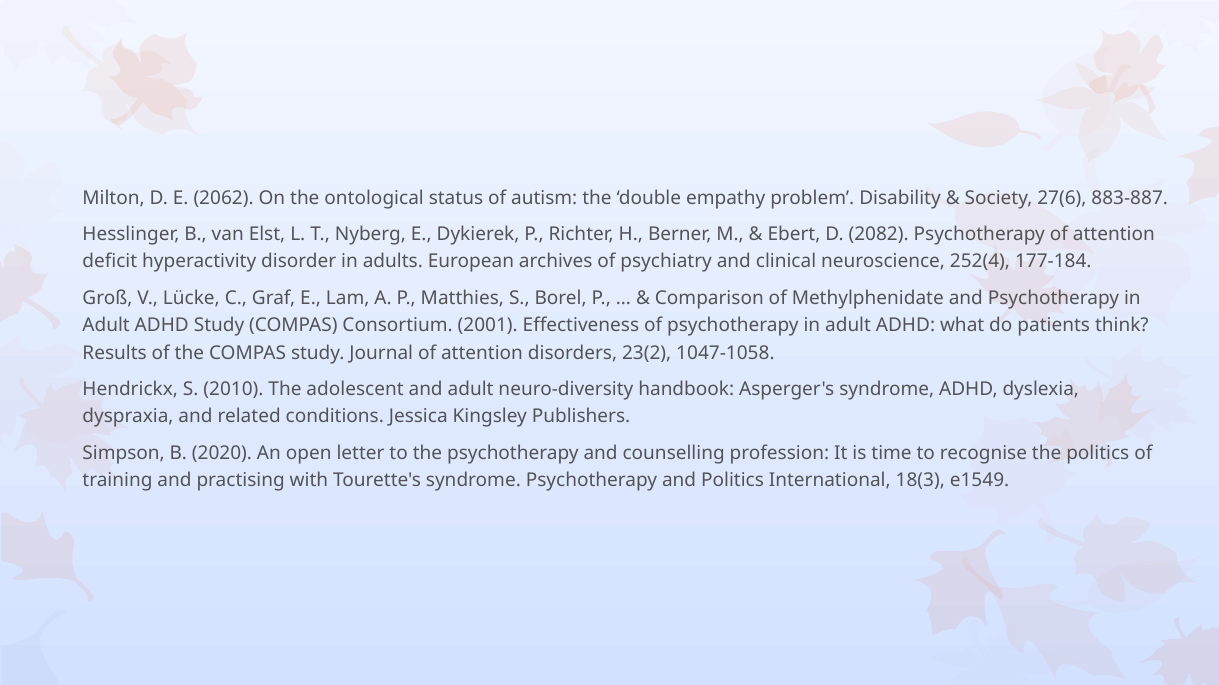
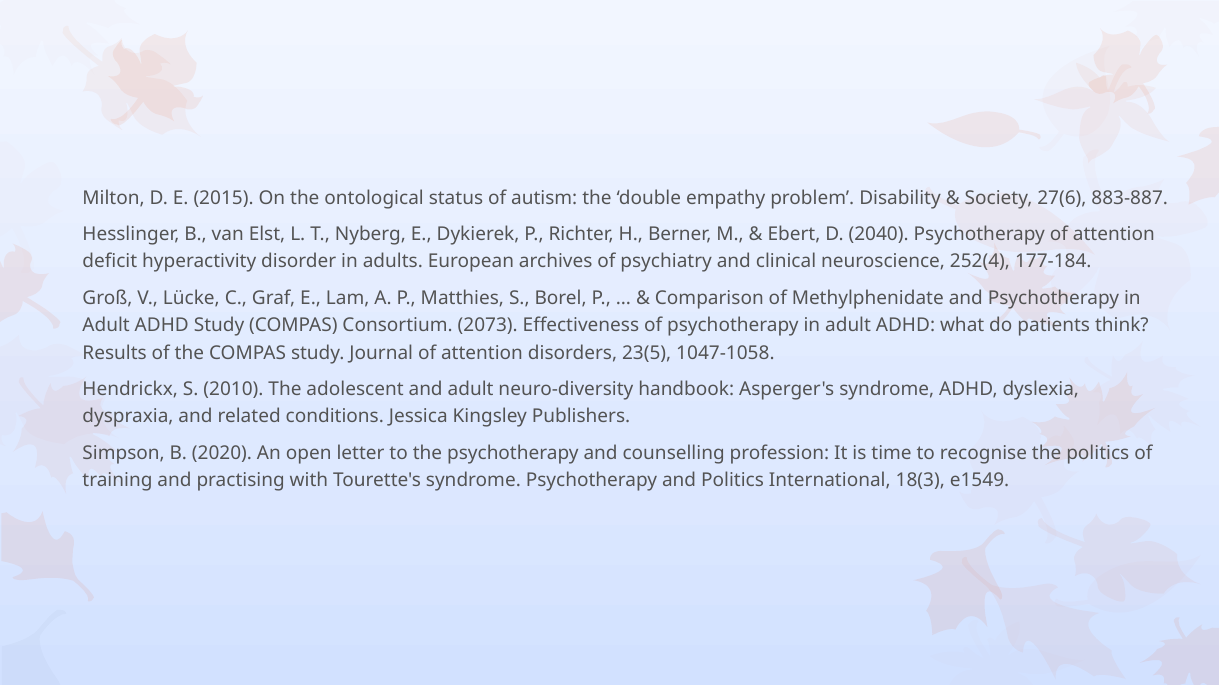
2062: 2062 -> 2015 (224, 198)
2082: 2082 -> 2040 (879, 235)
2001: 2001 -> 2073 (488, 326)
23(2: 23(2 -> 23(5 (647, 353)
